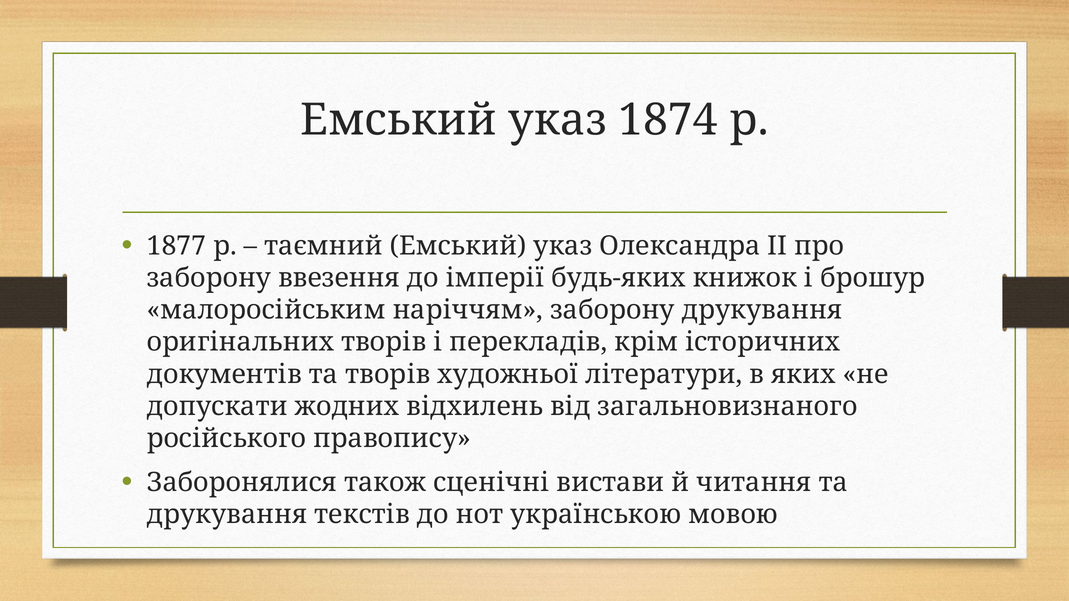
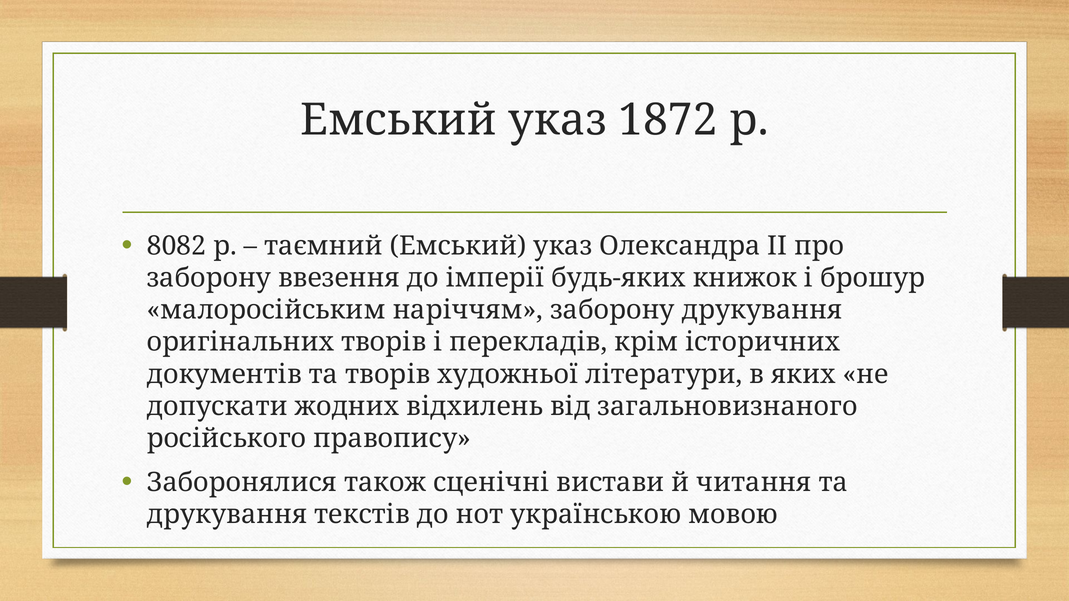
1874: 1874 -> 1872 (668, 120)
1877: 1877 -> 8082 (176, 246)
